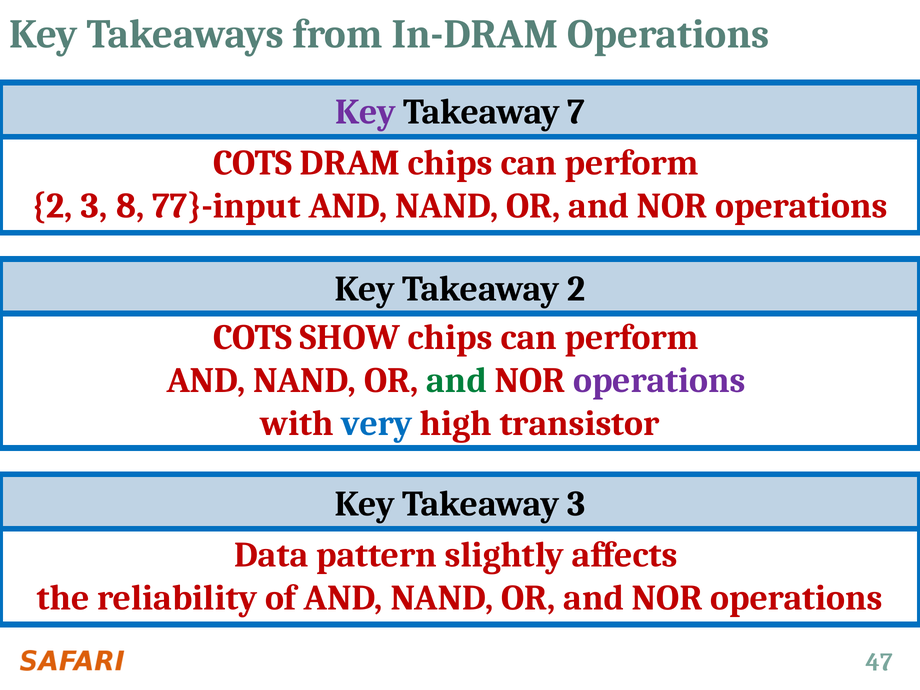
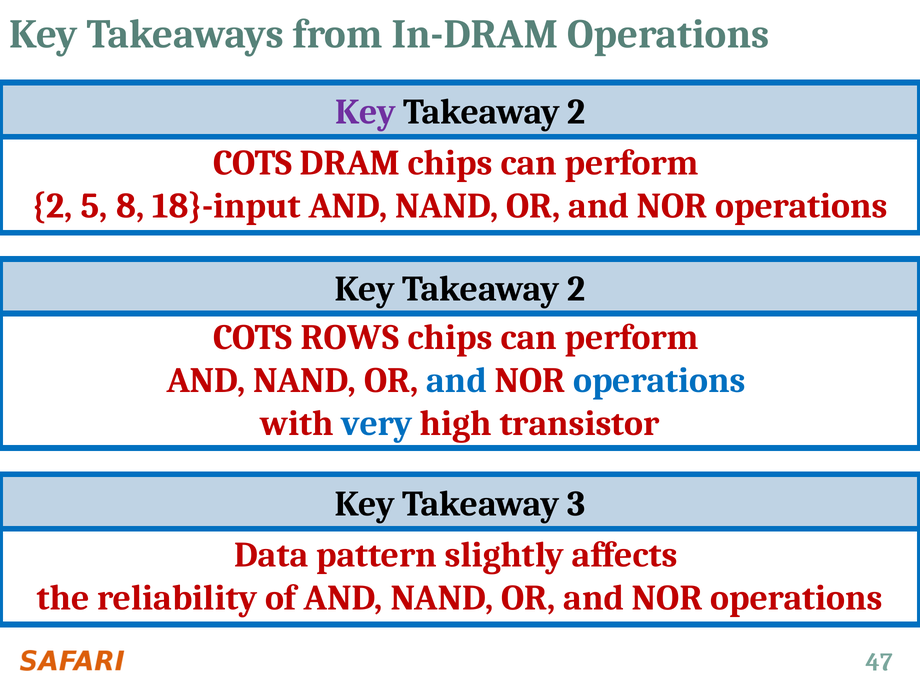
7: 7 -> 2 (576, 112)
2 3: 3 -> 5 (94, 206)
77}-input: 77}-input -> 18}-input (227, 206)
SHOW: SHOW -> ROWS (350, 337)
and colour: green -> blue (457, 380)
operations colour: purple -> blue (659, 380)
